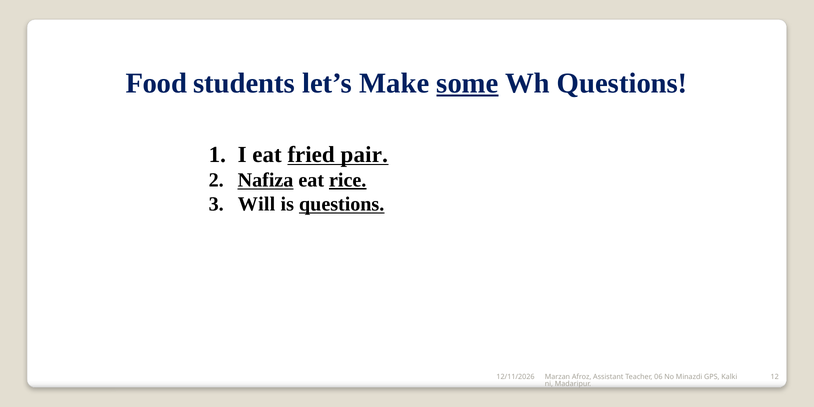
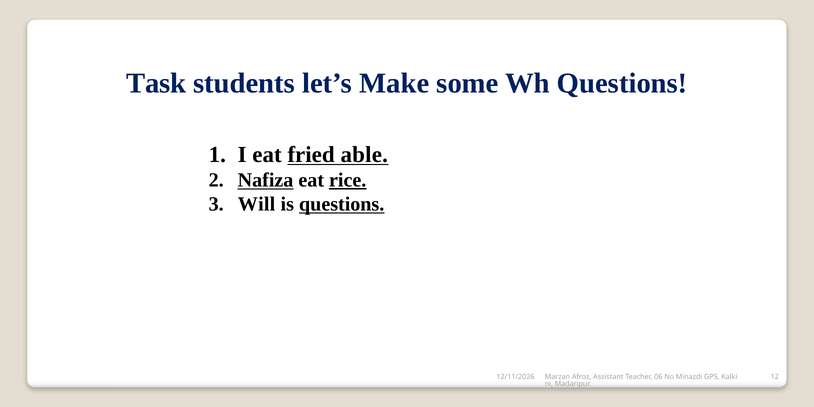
Food: Food -> Task (156, 83)
some underline: present -> none (467, 83)
pair: pair -> able (364, 154)
